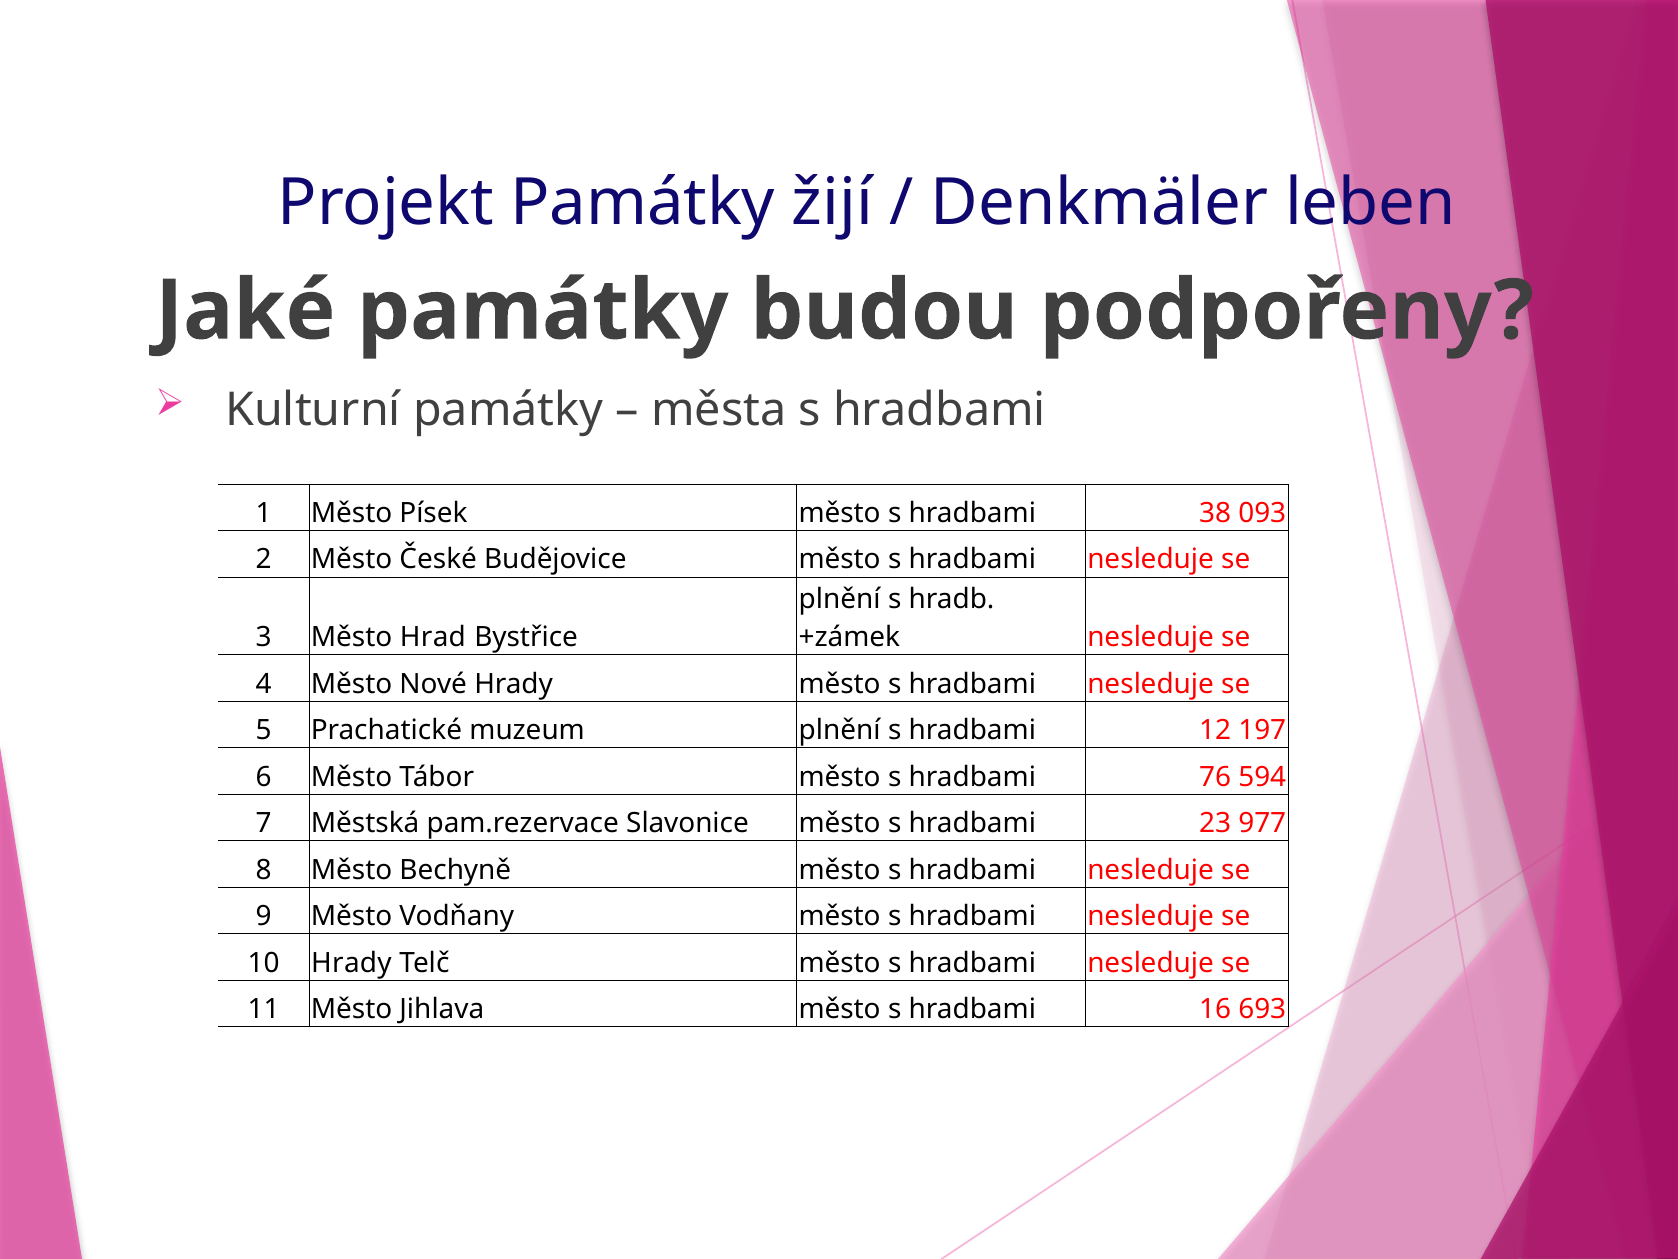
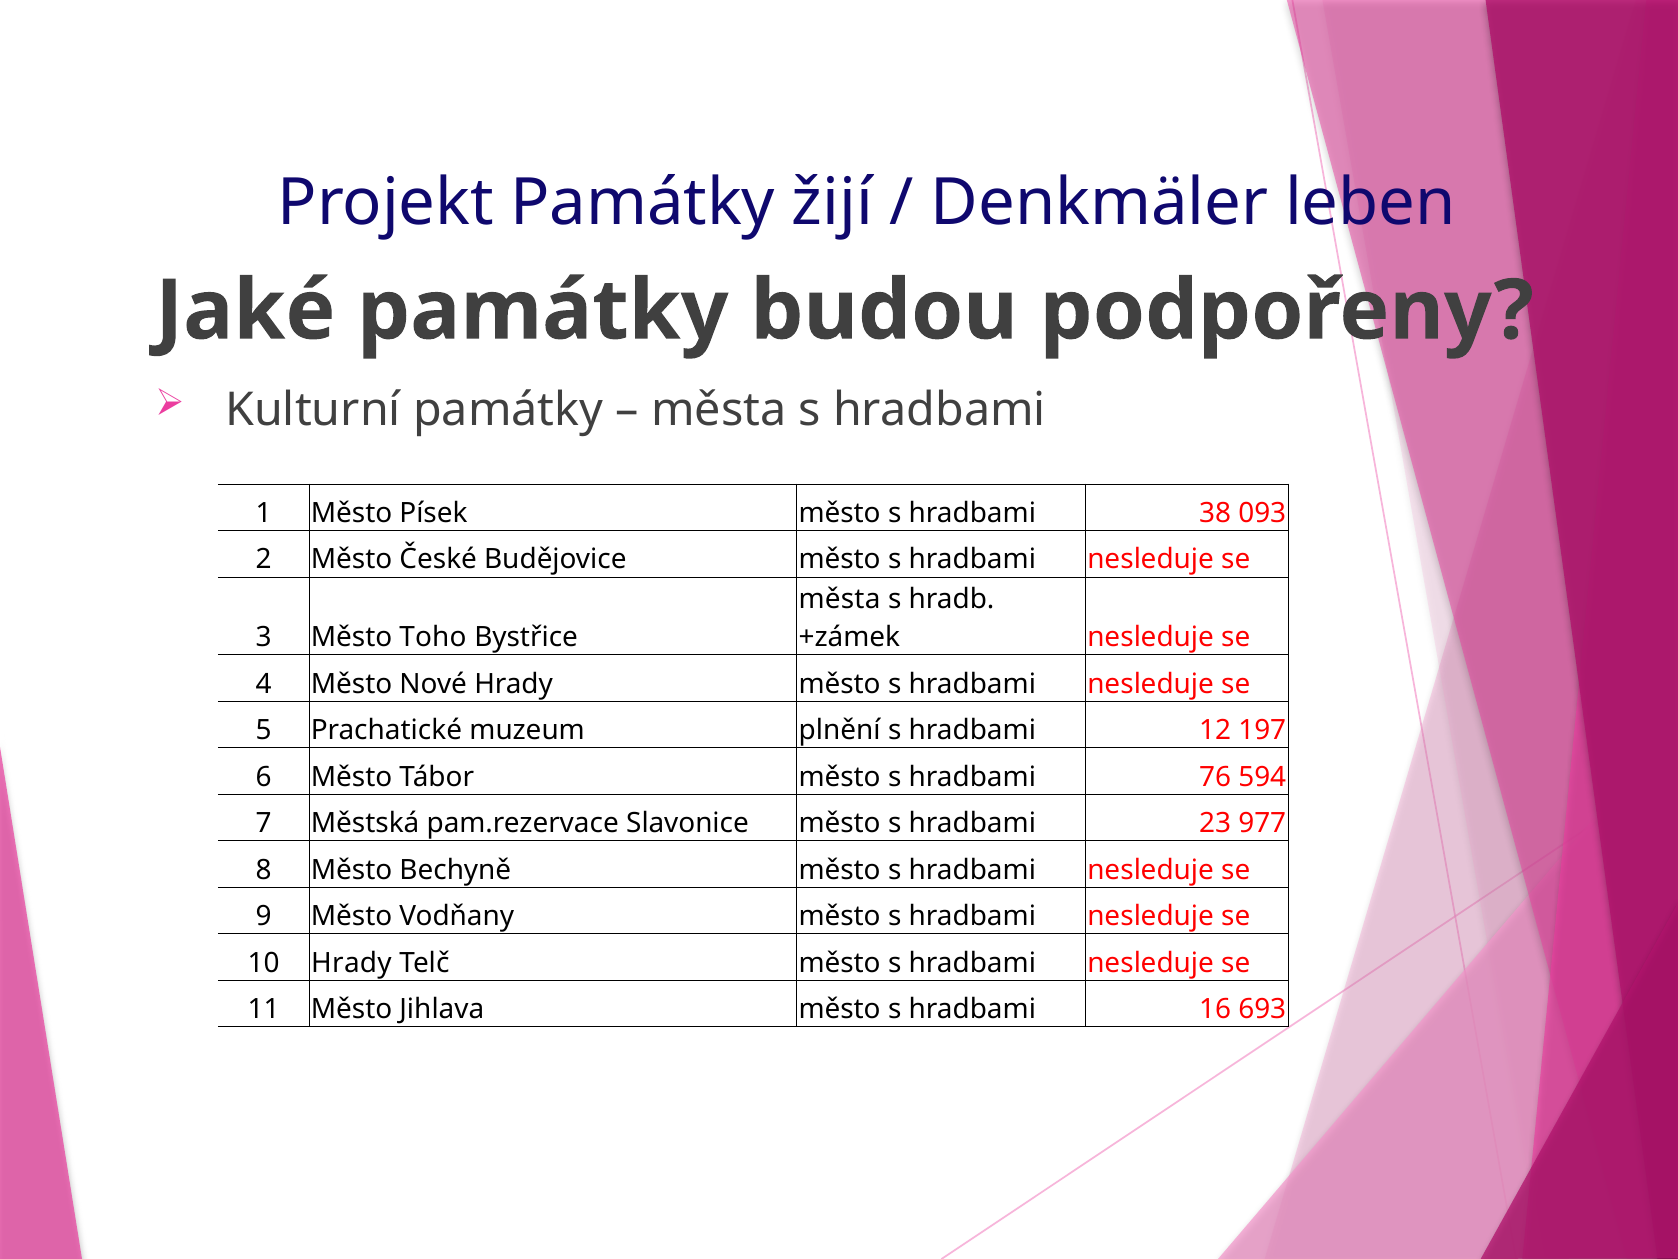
plnění: plnění -> města (840, 599)
Hrad: Hrad -> Toho (433, 637)
